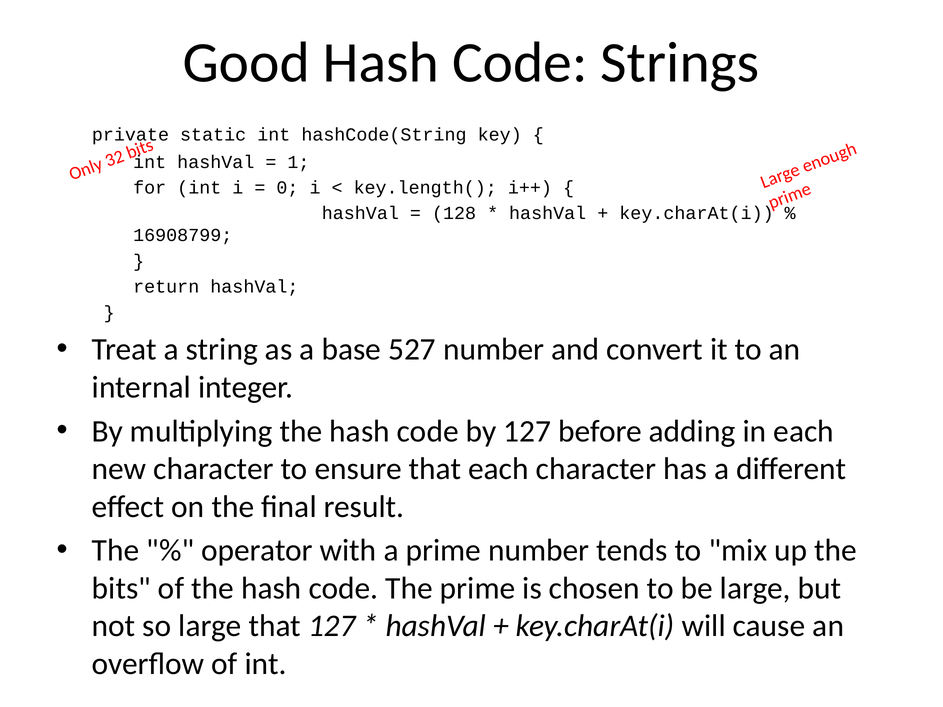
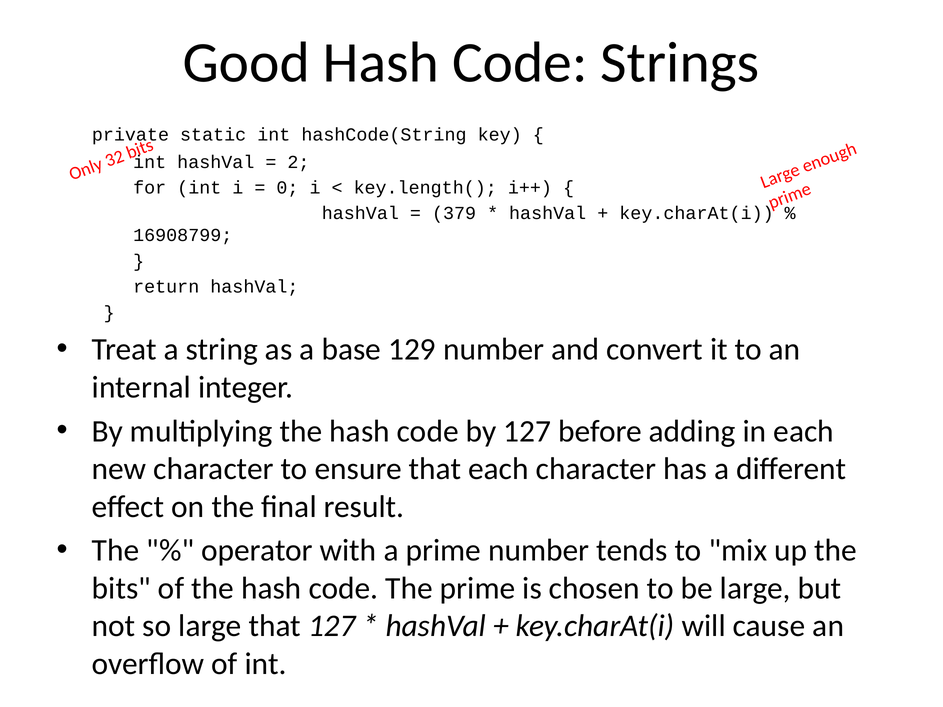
1: 1 -> 2 (298, 162)
128: 128 -> 379 (454, 214)
527: 527 -> 129 (412, 350)
